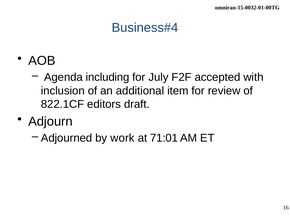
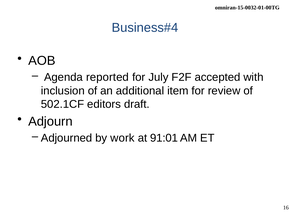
including: including -> reported (107, 77)
822.1CF: 822.1CF -> 502.1CF (63, 104)
71:01: 71:01 -> 91:01 (164, 138)
